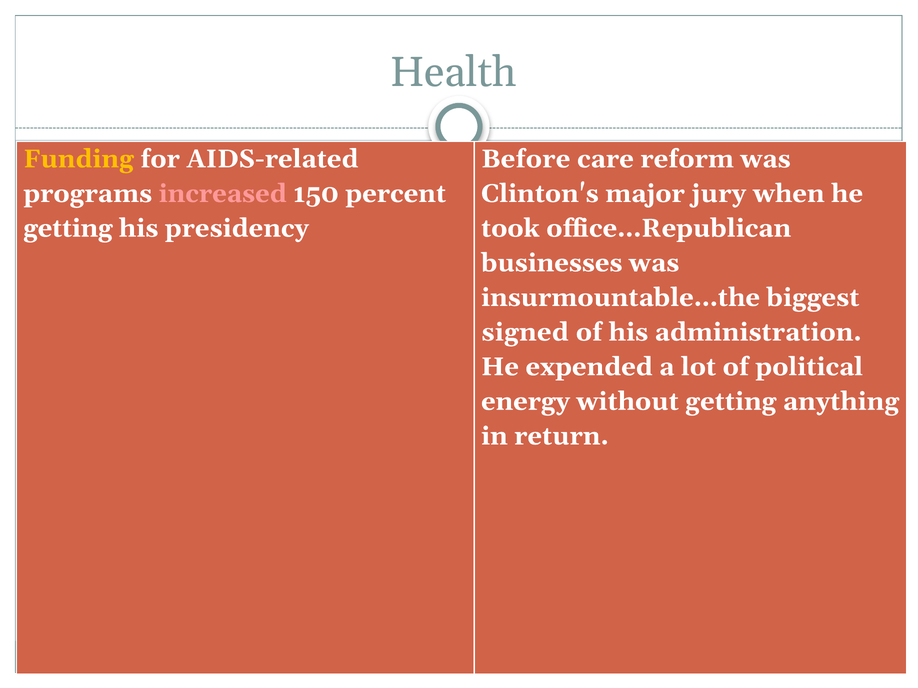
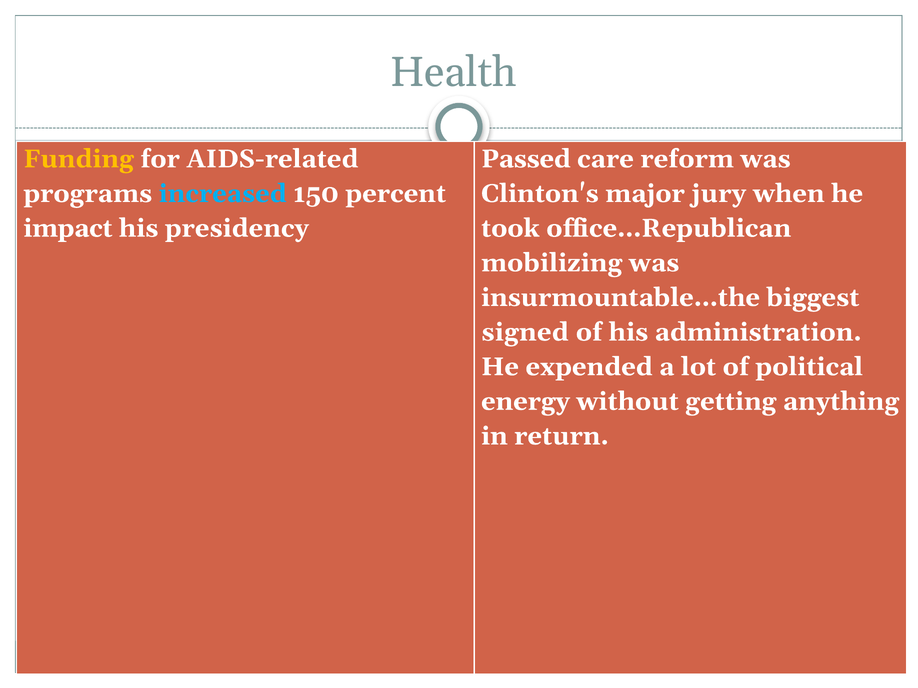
Before: Before -> Passed (526, 159)
increased colour: pink -> light blue (223, 194)
getting: getting -> impact (68, 228)
businesses: businesses -> mobilizing (552, 263)
